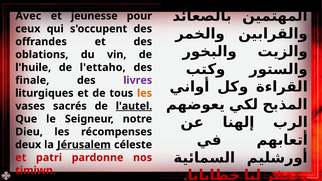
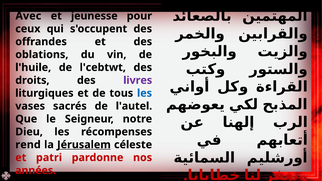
l'ettaho: l'ettaho -> l'cebtwt (103, 67)
finale: finale -> droits (32, 80)
les colour: orange -> blue (145, 93)
l'autel underline: present -> none (134, 106)
deux: deux -> rend (28, 145)
timiwn: timiwn -> années (36, 171)
